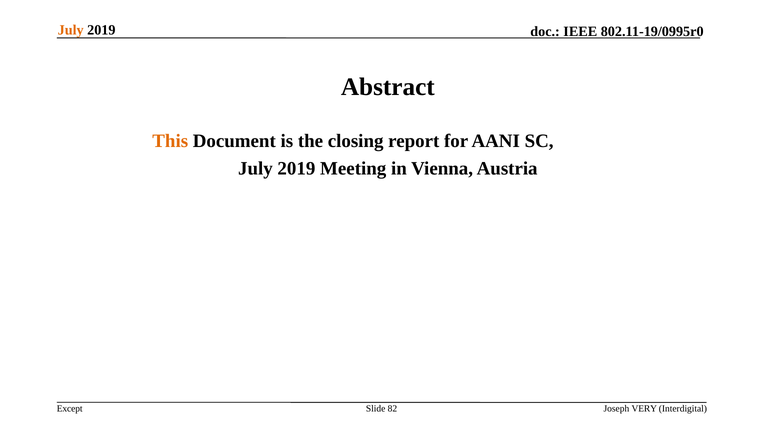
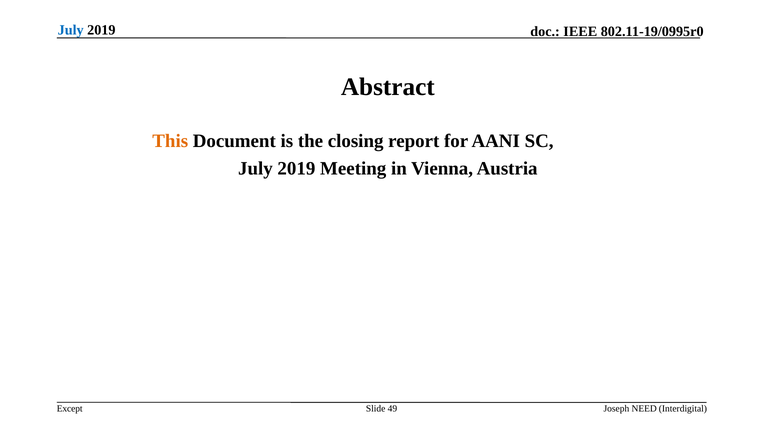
July colour: orange -> blue (71, 30)
82: 82 -> 49 (392, 408)
VERY: VERY -> NEED (644, 408)
